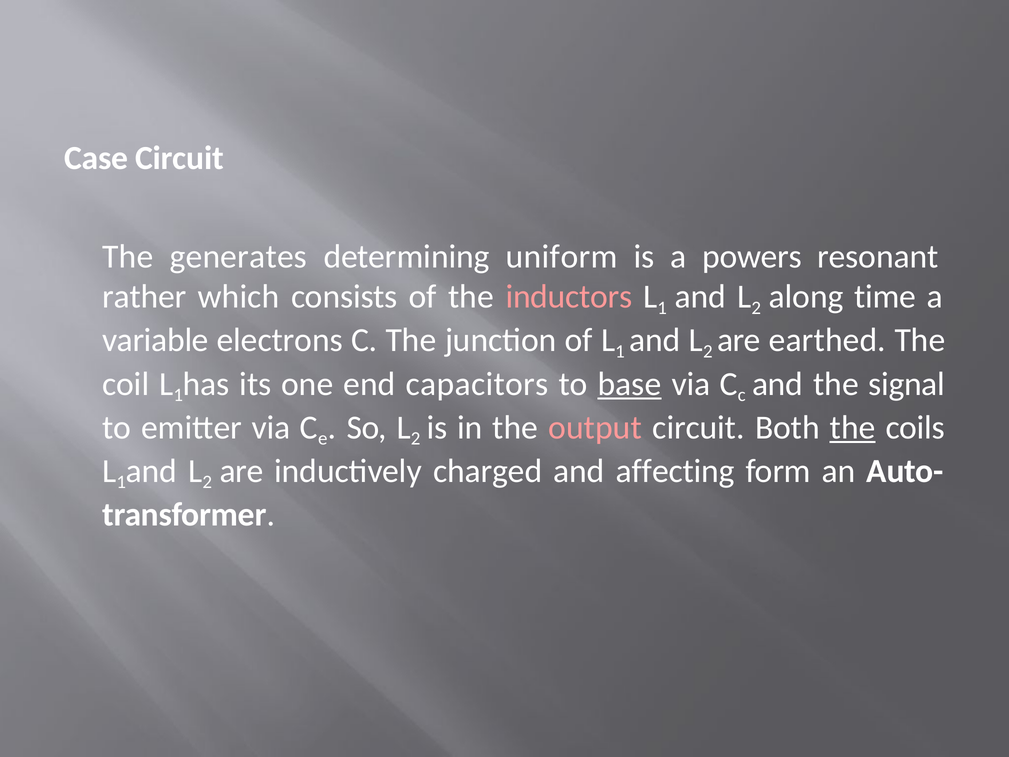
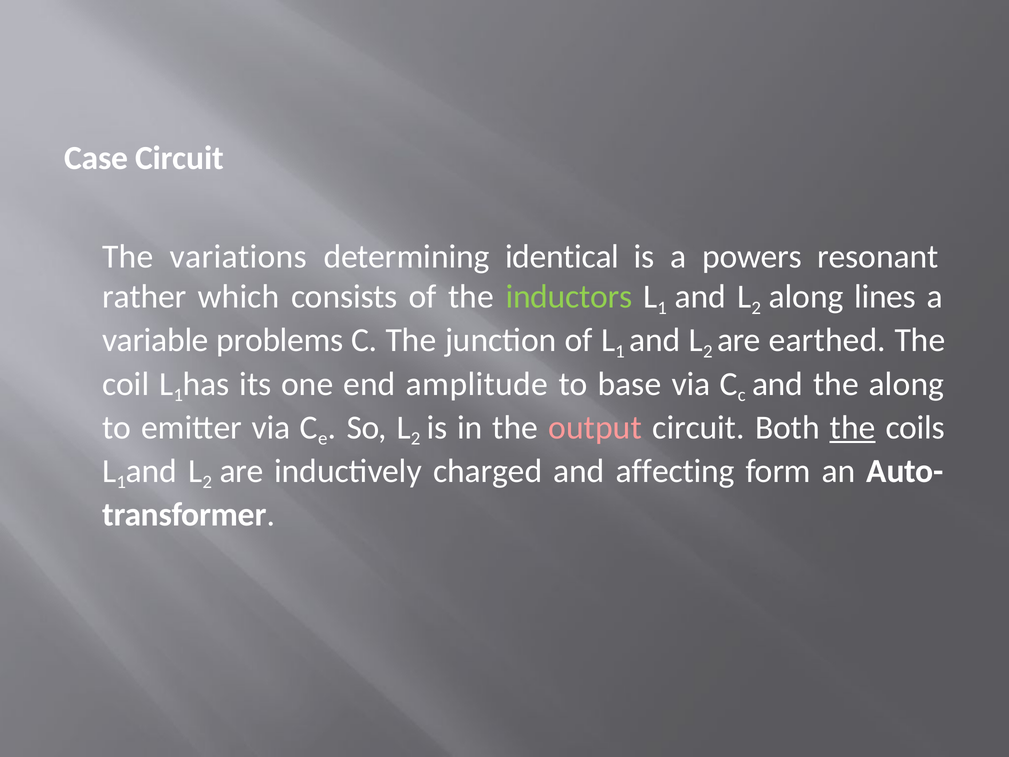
generates: generates -> variations (238, 256)
uniform: uniform -> identical (562, 256)
inductors colour: pink -> light green (569, 297)
time: time -> lines (885, 297)
electrons: electrons -> problems (280, 340)
capacitors: capacitors -> amplitude (477, 384)
base underline: present -> none (629, 384)
the signal: signal -> along (906, 384)
